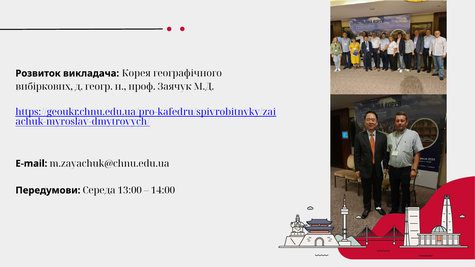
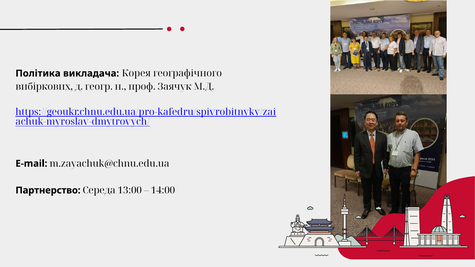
Розвиток: Розвиток -> Політика (38, 73)
Передумови: Передумови -> Партнерство (48, 190)
